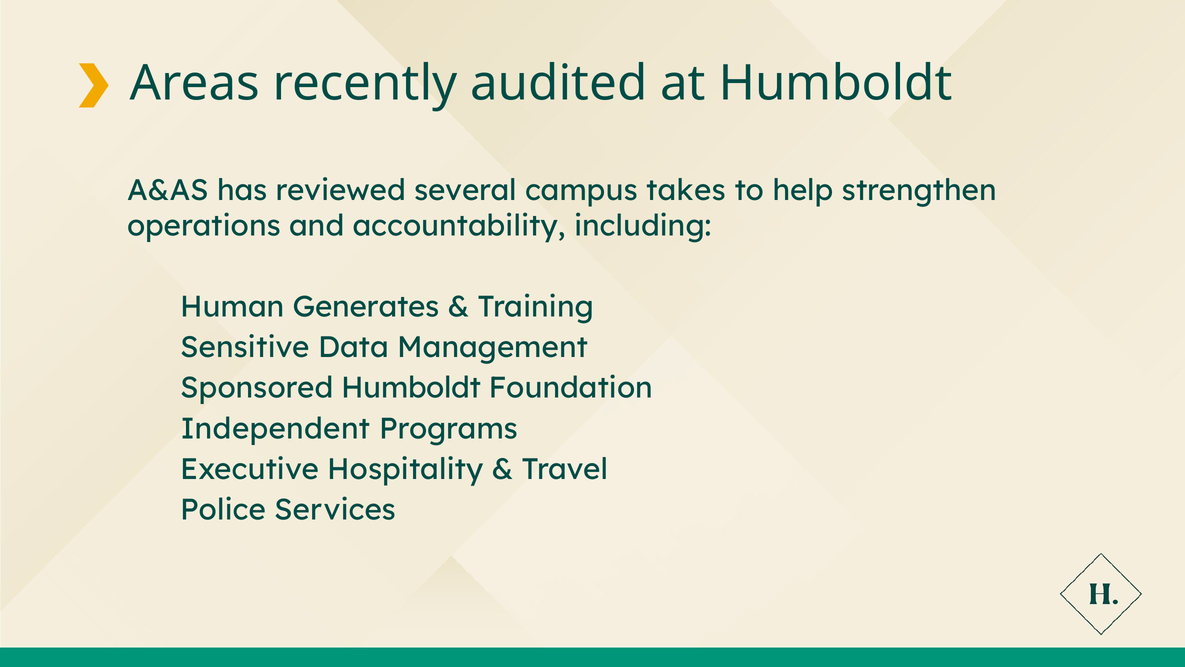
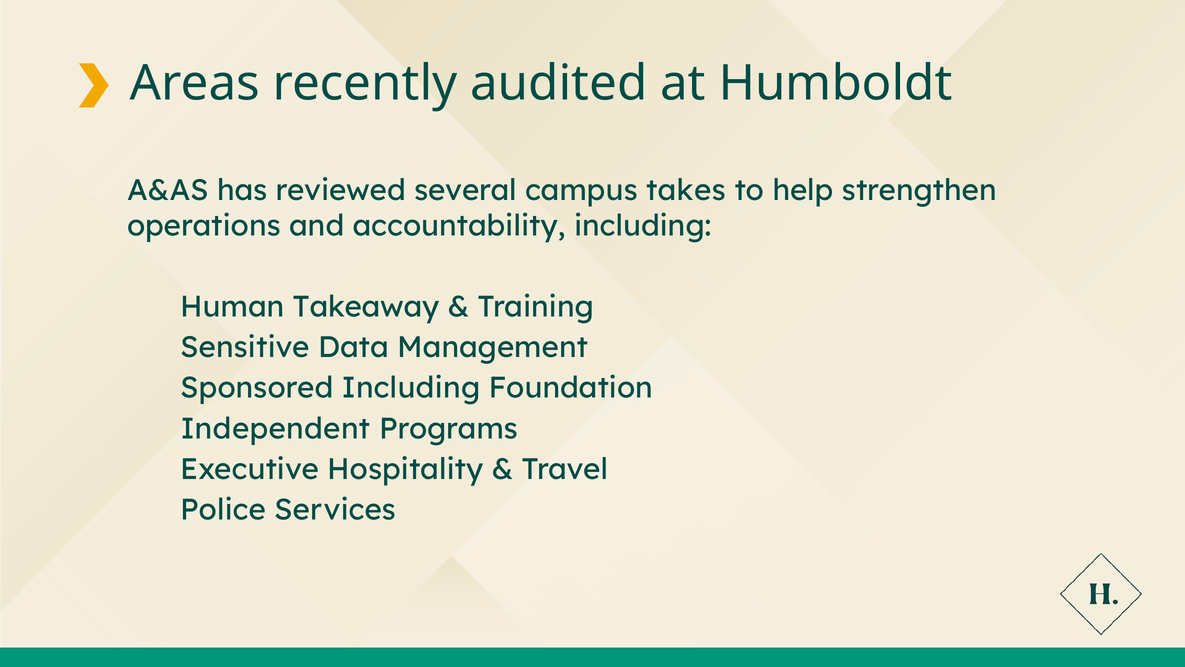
Generates: Generates -> Takeaway (366, 307)
Sponsored Humboldt: Humboldt -> Including (411, 388)
